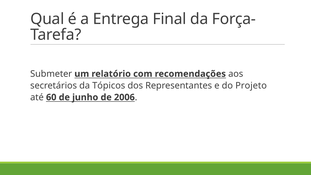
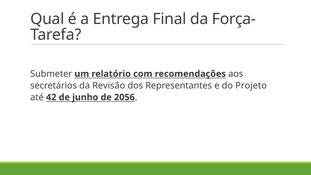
Tópicos: Tópicos -> Revisão (109, 86)
60: 60 -> 42 (51, 97)
2006: 2006 -> 2056 (124, 97)
